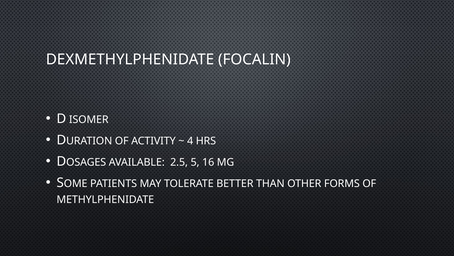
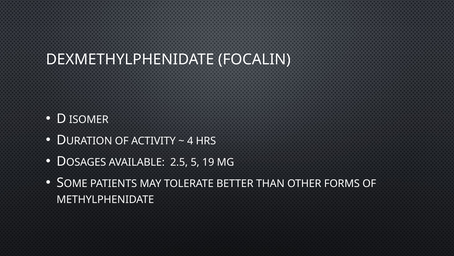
16: 16 -> 19 (208, 162)
